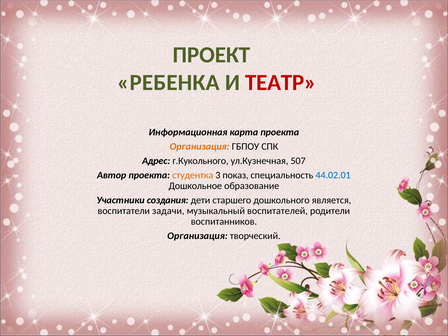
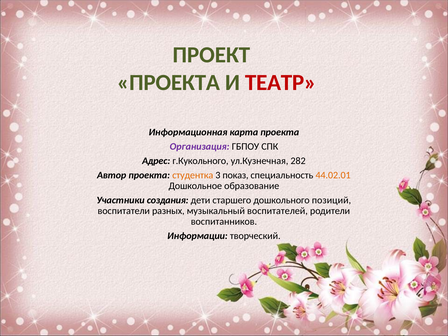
РЕБЕНКА: РЕБЕНКА -> ПРОЕКТА (168, 83)
Организация colour: orange -> purple (200, 146)
507: 507 -> 282 (298, 161)
44.02.01 colour: blue -> orange (333, 175)
является: является -> позиций (331, 200)
задачи: задачи -> разных (168, 211)
Организация: Организация -> Информации (197, 236)
